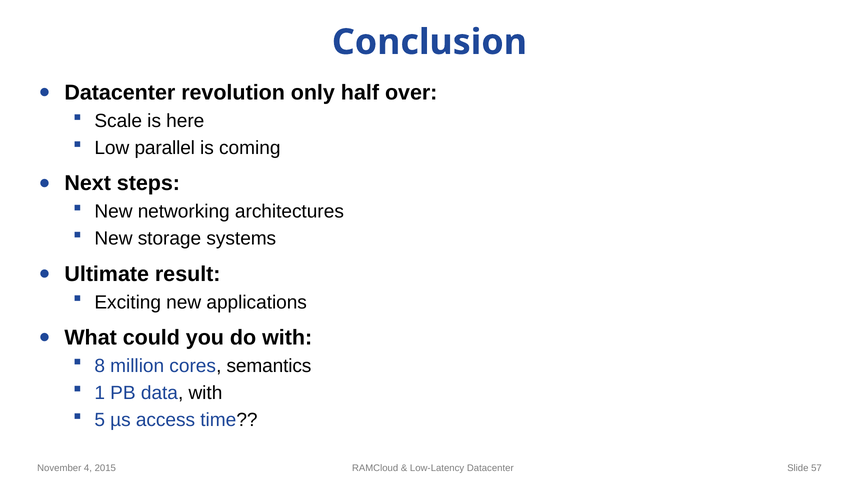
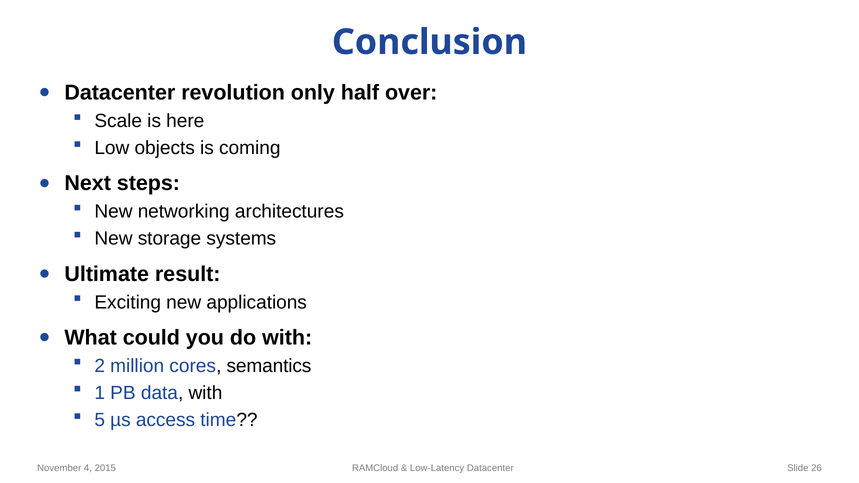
parallel: parallel -> objects (165, 148)
8: 8 -> 2 (100, 366)
57: 57 -> 26 (816, 468)
